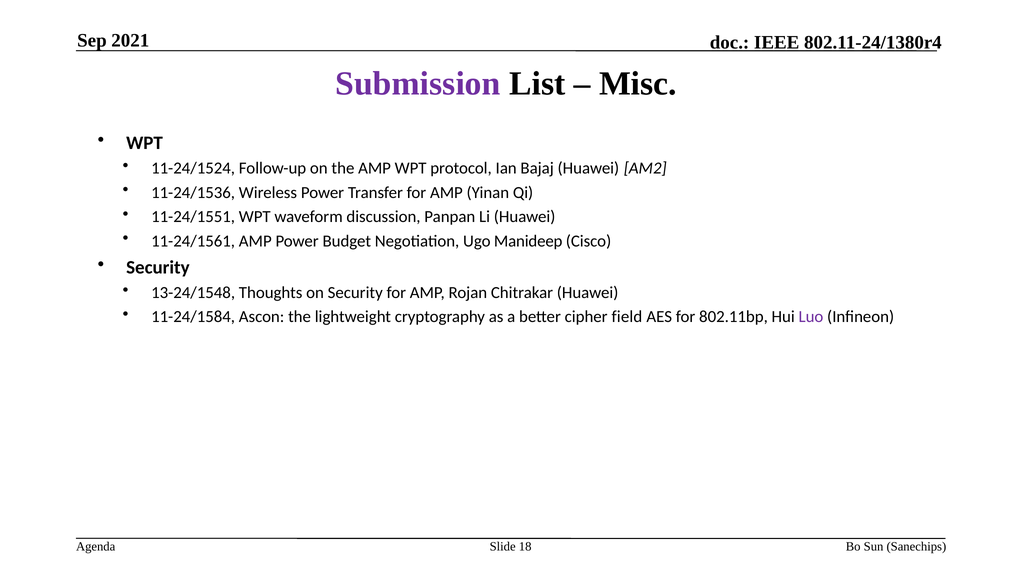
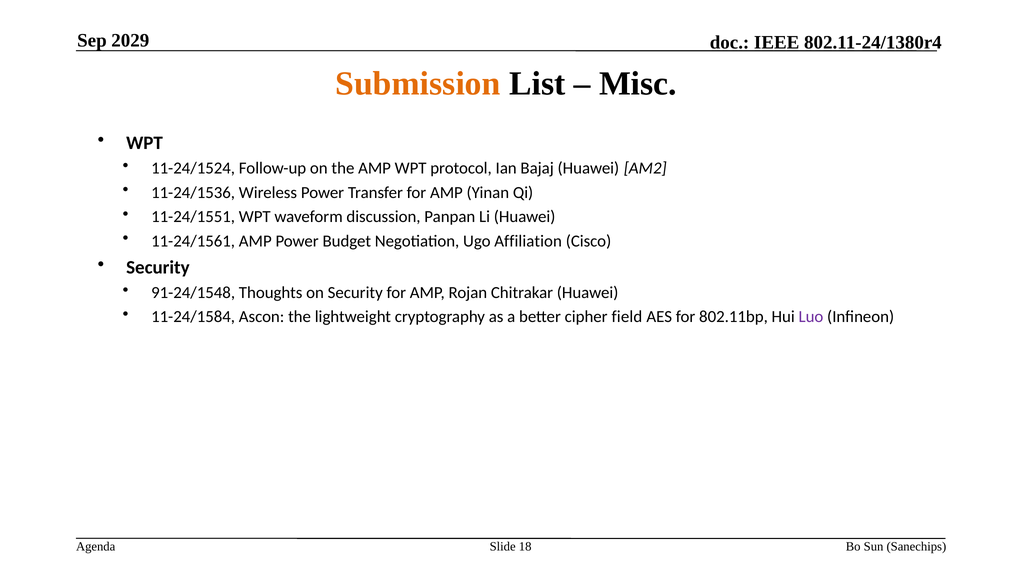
2021: 2021 -> 2029 (130, 40)
Submission colour: purple -> orange (418, 83)
Manideep: Manideep -> Affiliation (528, 241)
13-24/1548: 13-24/1548 -> 91-24/1548 (193, 293)
